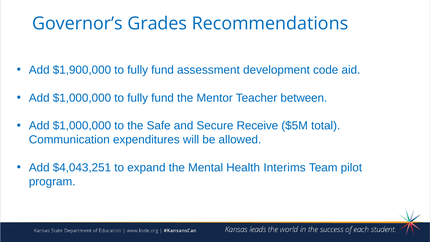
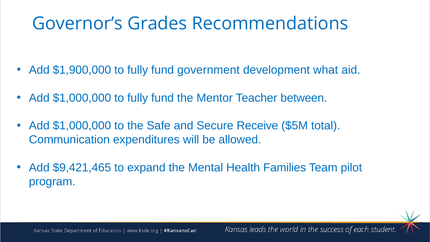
assessment: assessment -> government (208, 70)
code: code -> what (326, 70)
$4,043,251: $4,043,251 -> $9,421,465 (82, 168)
Interims: Interims -> Families (285, 168)
